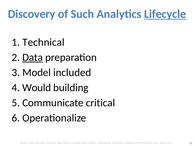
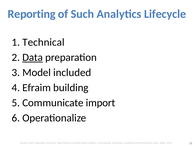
Discovery: Discovery -> Reporting (32, 14)
Lifecycle underline: present -> none (165, 14)
Would: Would -> Efraim (37, 88)
critical: critical -> import (101, 103)
